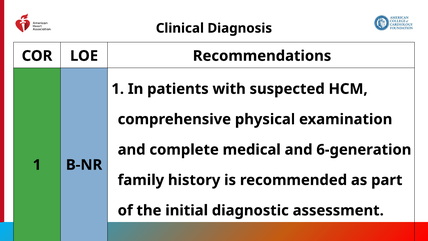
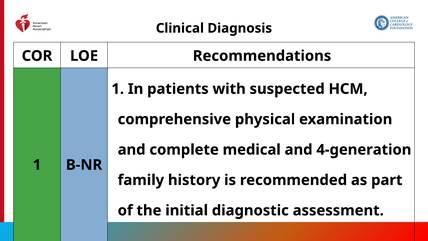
6-generation: 6-generation -> 4-generation (364, 150)
